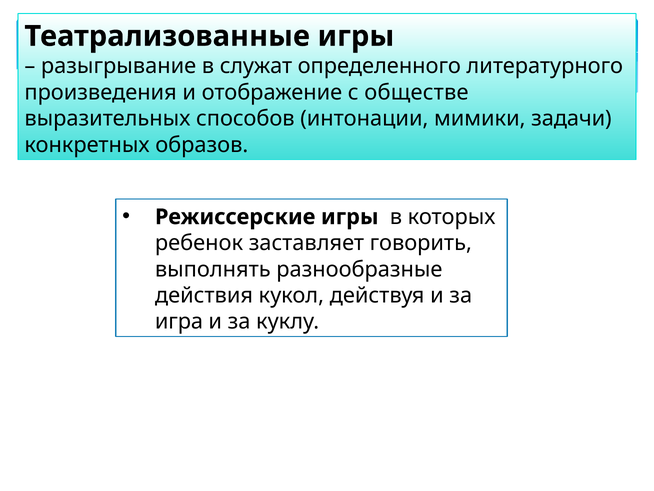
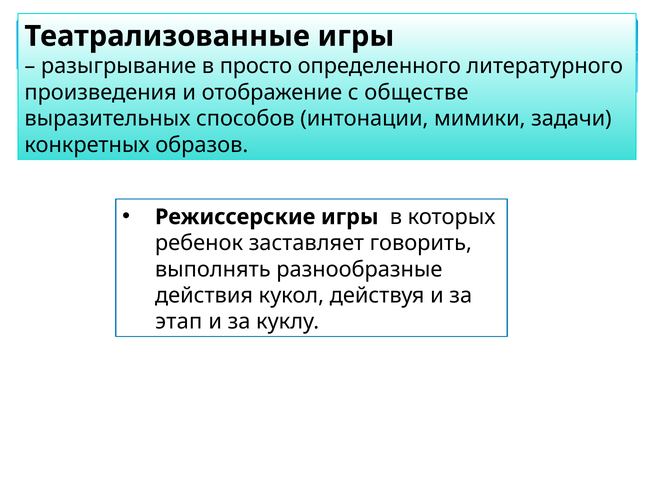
служат: служат -> просто (256, 66)
игра: игра -> этап (179, 321)
